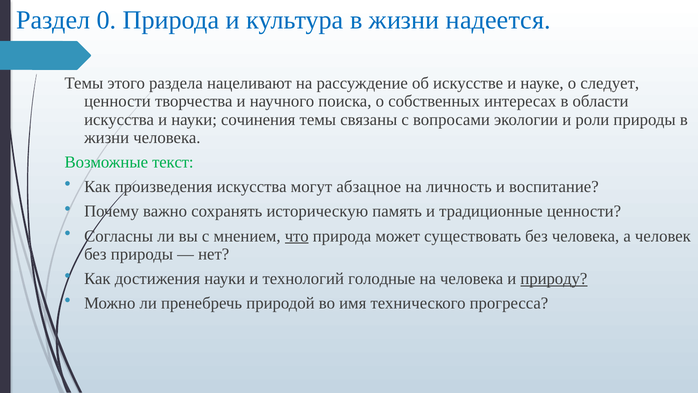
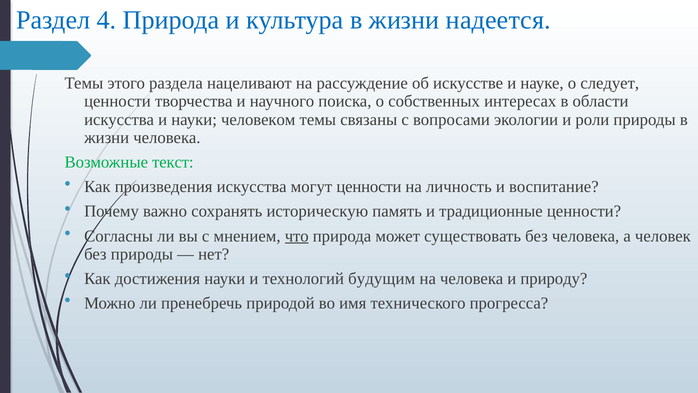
0: 0 -> 4 (107, 20)
сочинения: сочинения -> человеком (258, 119)
могут абзацное: абзацное -> ценности (369, 187)
голодные: голодные -> будущим (382, 278)
природу underline: present -> none (554, 278)
